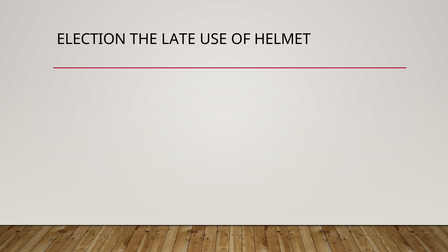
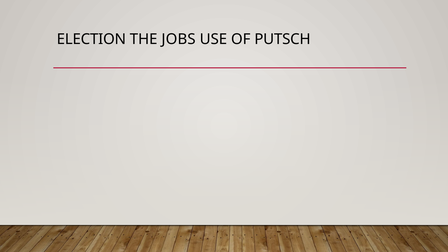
LATE: LATE -> JOBS (179, 39)
HELMET: HELMET -> PUTSCH (282, 39)
